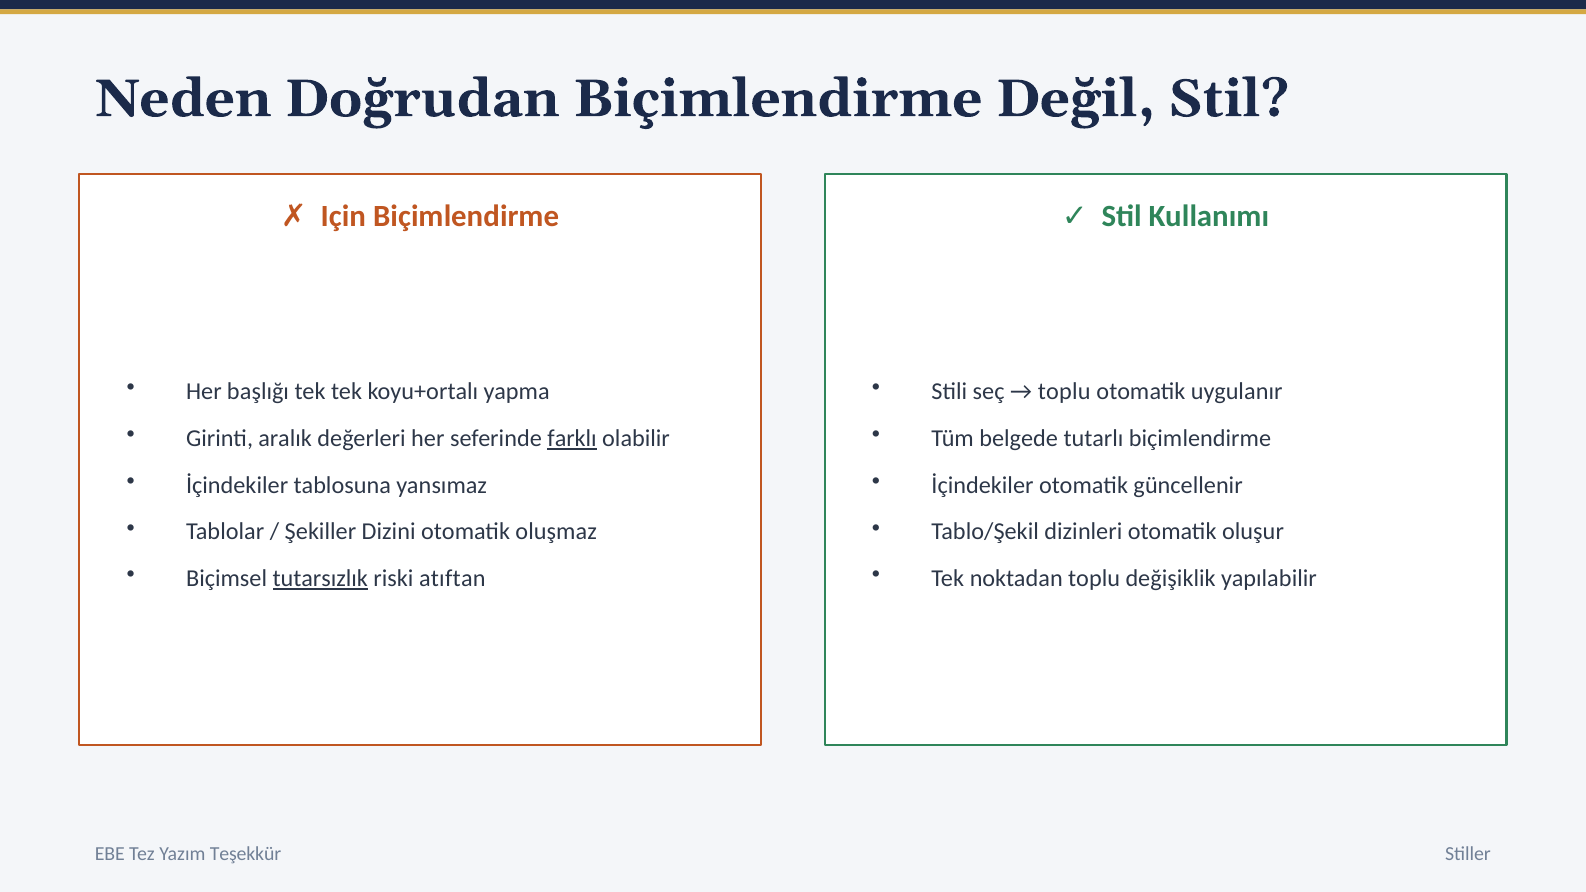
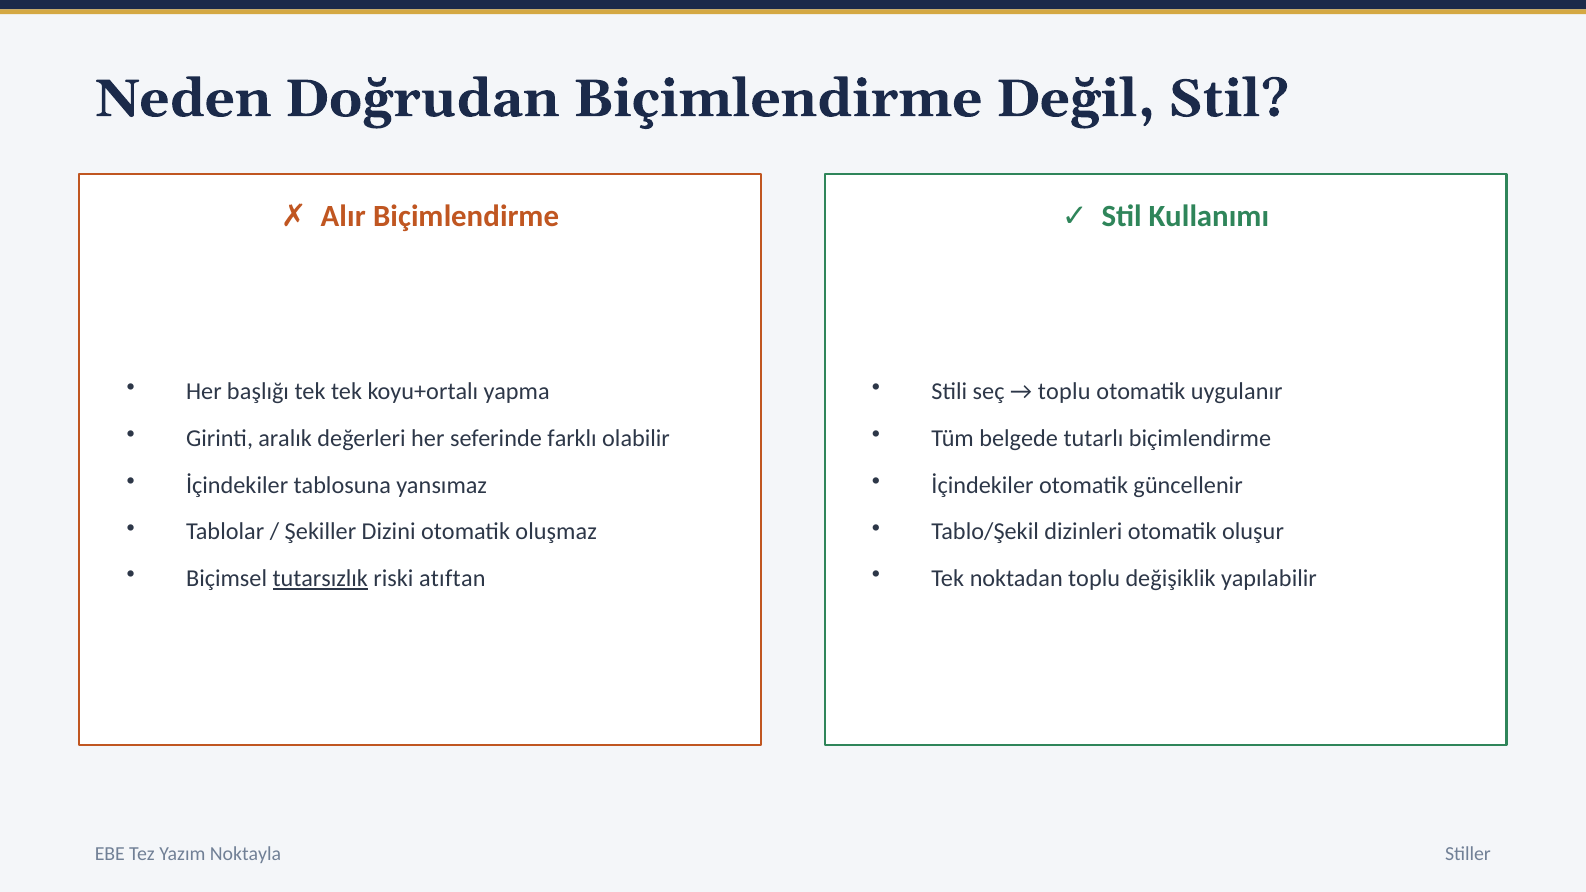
Için: Için -> Alır (343, 216)
farklı underline: present -> none (572, 439)
Teşekkür: Teşekkür -> Noktayla (245, 854)
